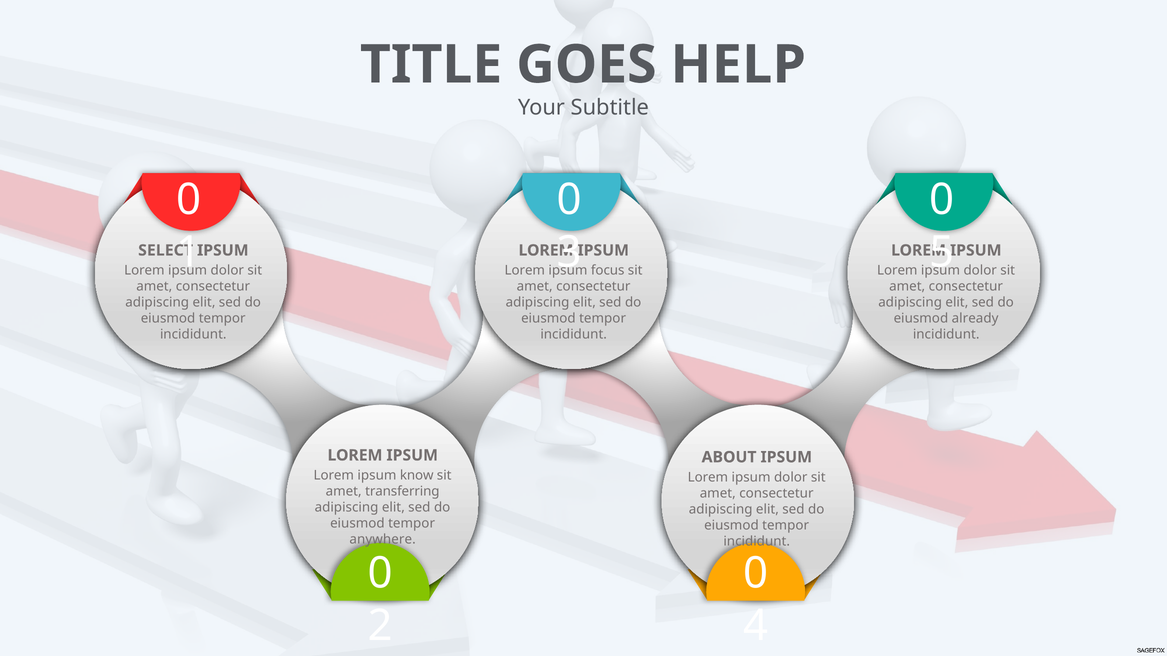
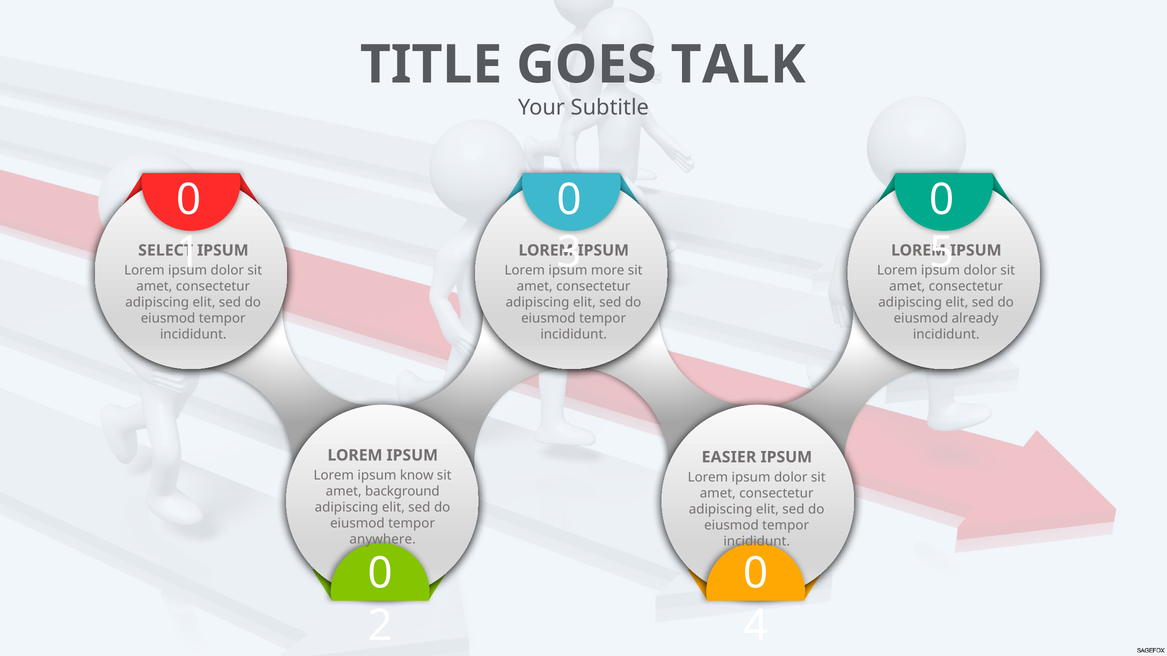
HELP: HELP -> TALK (738, 65)
focus: focus -> more (608, 271)
ABOUT: ABOUT -> EASIER (729, 457)
transferring: transferring -> background (402, 492)
